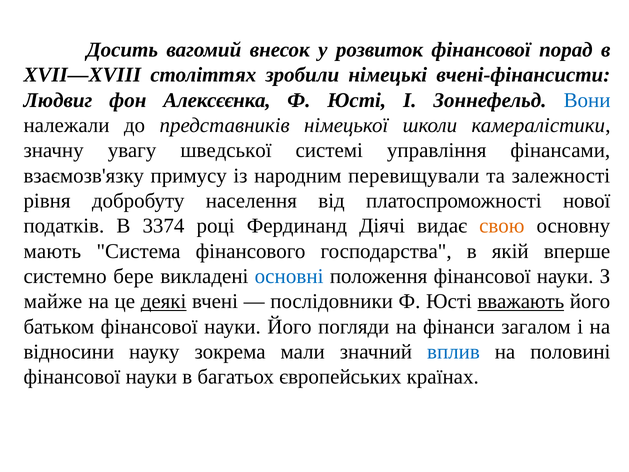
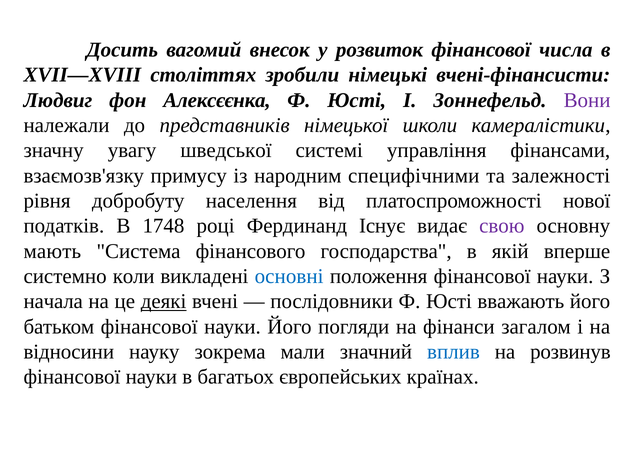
порад: порад -> числа (566, 50)
Вони colour: blue -> purple (587, 100)
перевищували: перевищували -> специфічними (414, 176)
3374: 3374 -> 1748 (163, 226)
Діячі: Діячі -> Існує (382, 226)
свою colour: orange -> purple (502, 226)
бере: бере -> коли (134, 276)
майже: майже -> начала (53, 301)
вважають underline: present -> none (521, 301)
половині: половині -> розвинув (570, 352)
